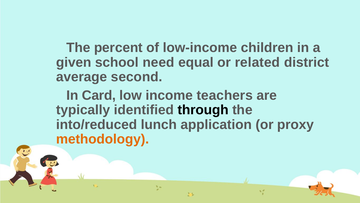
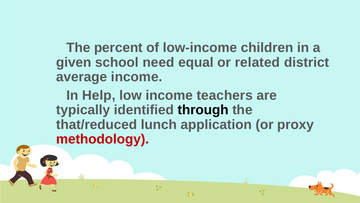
average second: second -> income (137, 77)
Card: Card -> Help (99, 95)
into/reduced: into/reduced -> that/reduced (97, 124)
methodology colour: orange -> red (103, 139)
